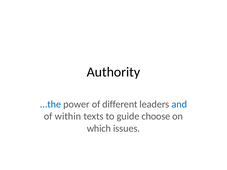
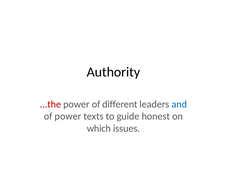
...the colour: blue -> red (50, 104)
of within: within -> power (68, 116)
choose: choose -> honest (156, 116)
